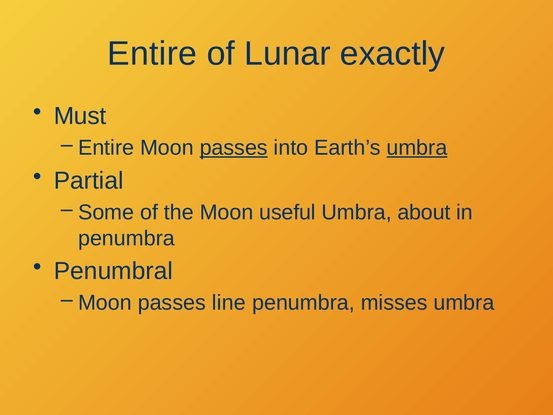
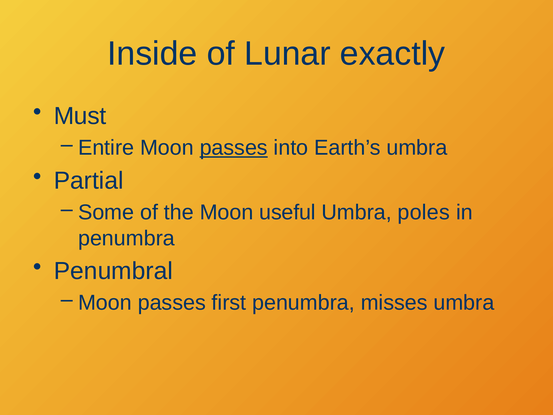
Entire: Entire -> Inside (152, 54)
umbra underline: present -> none (417, 148)
about: about -> poles (424, 212)
line: line -> first (229, 303)
